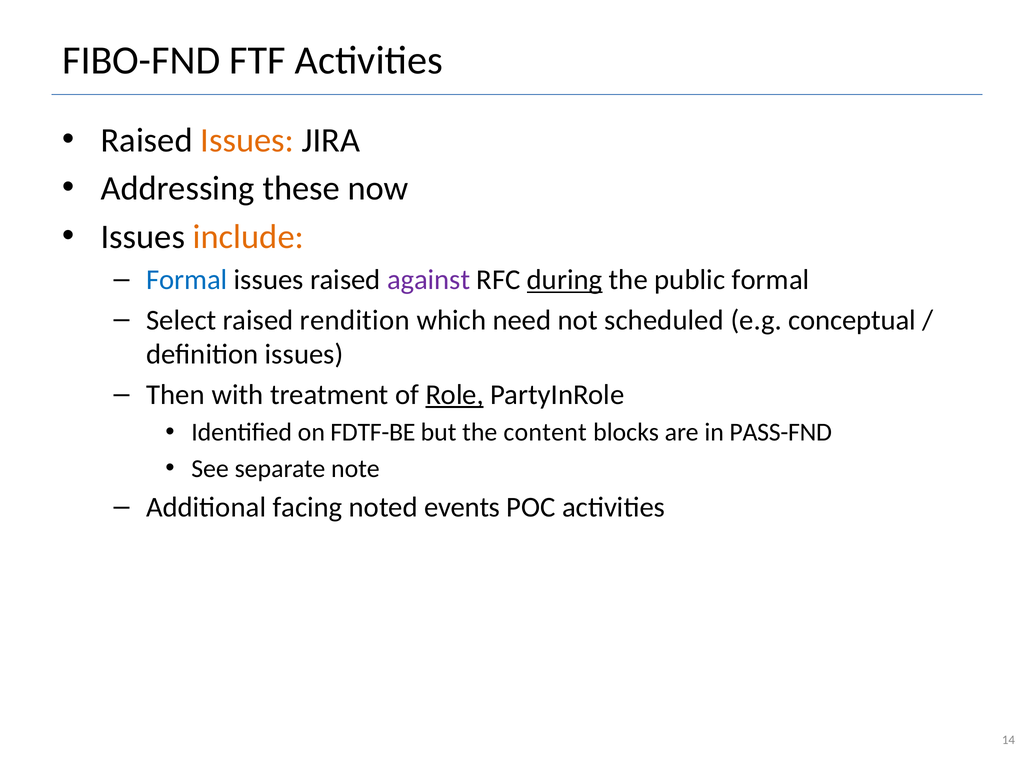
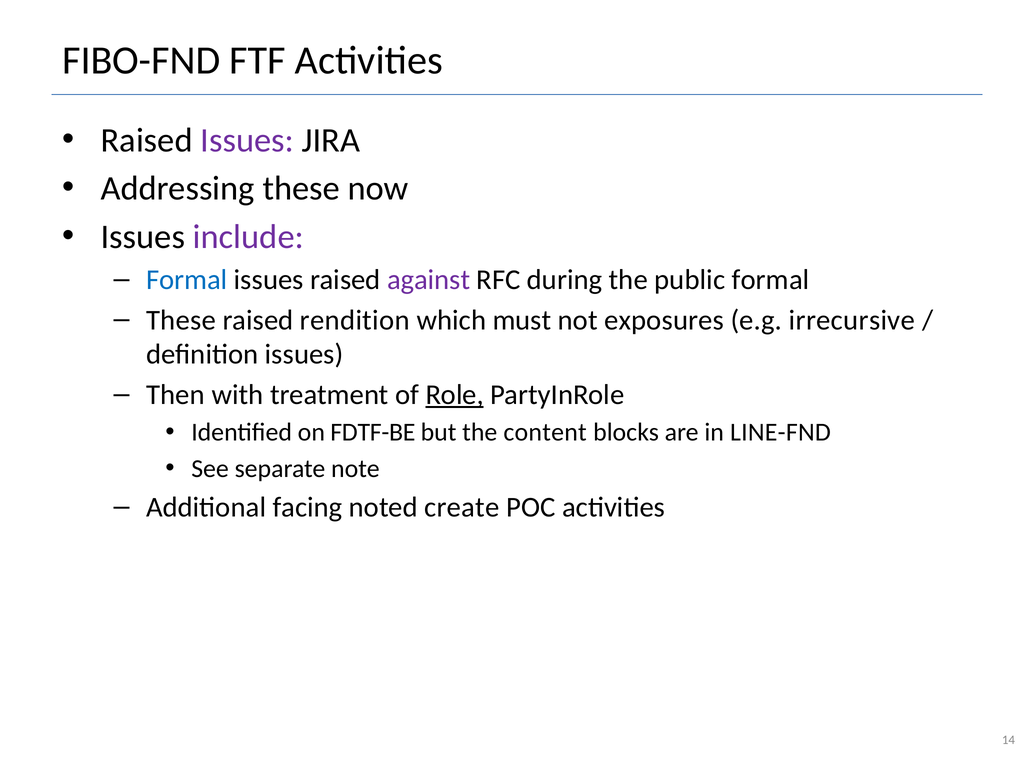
Issues colour: orange -> purple (247, 140)
include colour: orange -> purple (248, 237)
during underline: present -> none (565, 280)
Select: Select -> These (181, 320)
need: need -> must (522, 320)
scheduled: scheduled -> exposures (664, 320)
conceptual: conceptual -> irrecursive (852, 320)
PASS-FND: PASS-FND -> LINE-FND (780, 433)
events: events -> create (462, 508)
